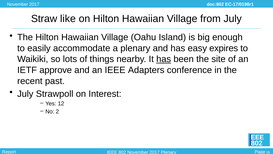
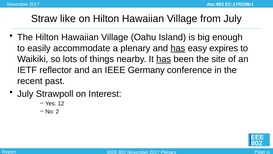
has underline: none -> present (178, 48)
approve: approve -> reflector (56, 70)
Adapters: Adapters -> Germany (146, 70)
